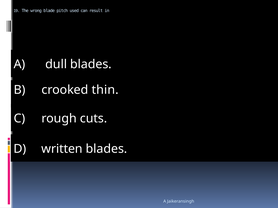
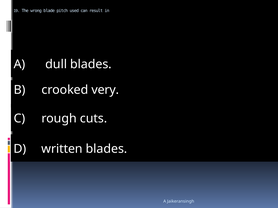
thin: thin -> very (105, 90)
